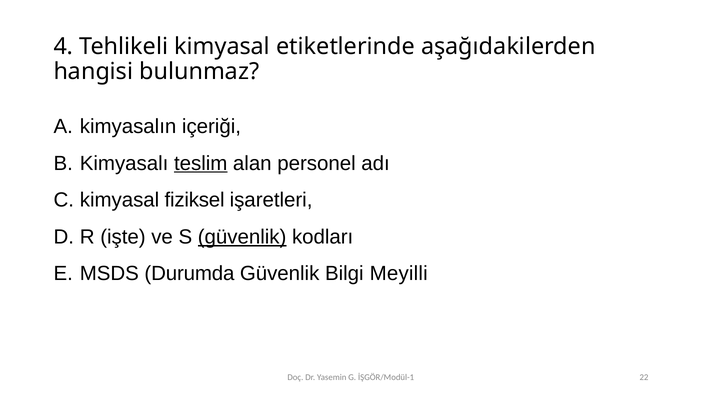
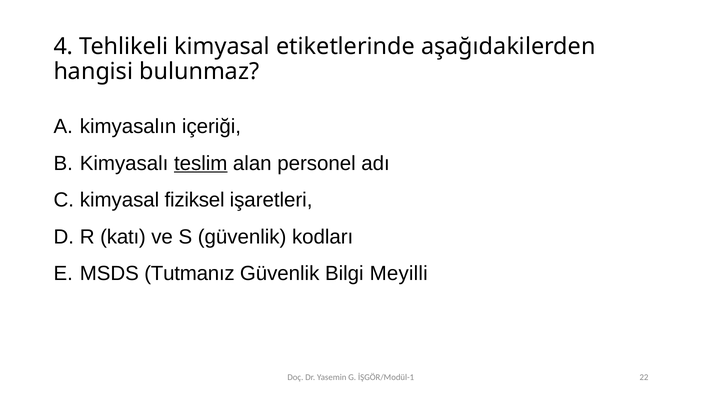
işte: işte -> katı (123, 237)
güvenlik underline: present -> none (242, 237)
Durumda: Durumda -> Tutmanız (189, 274)
